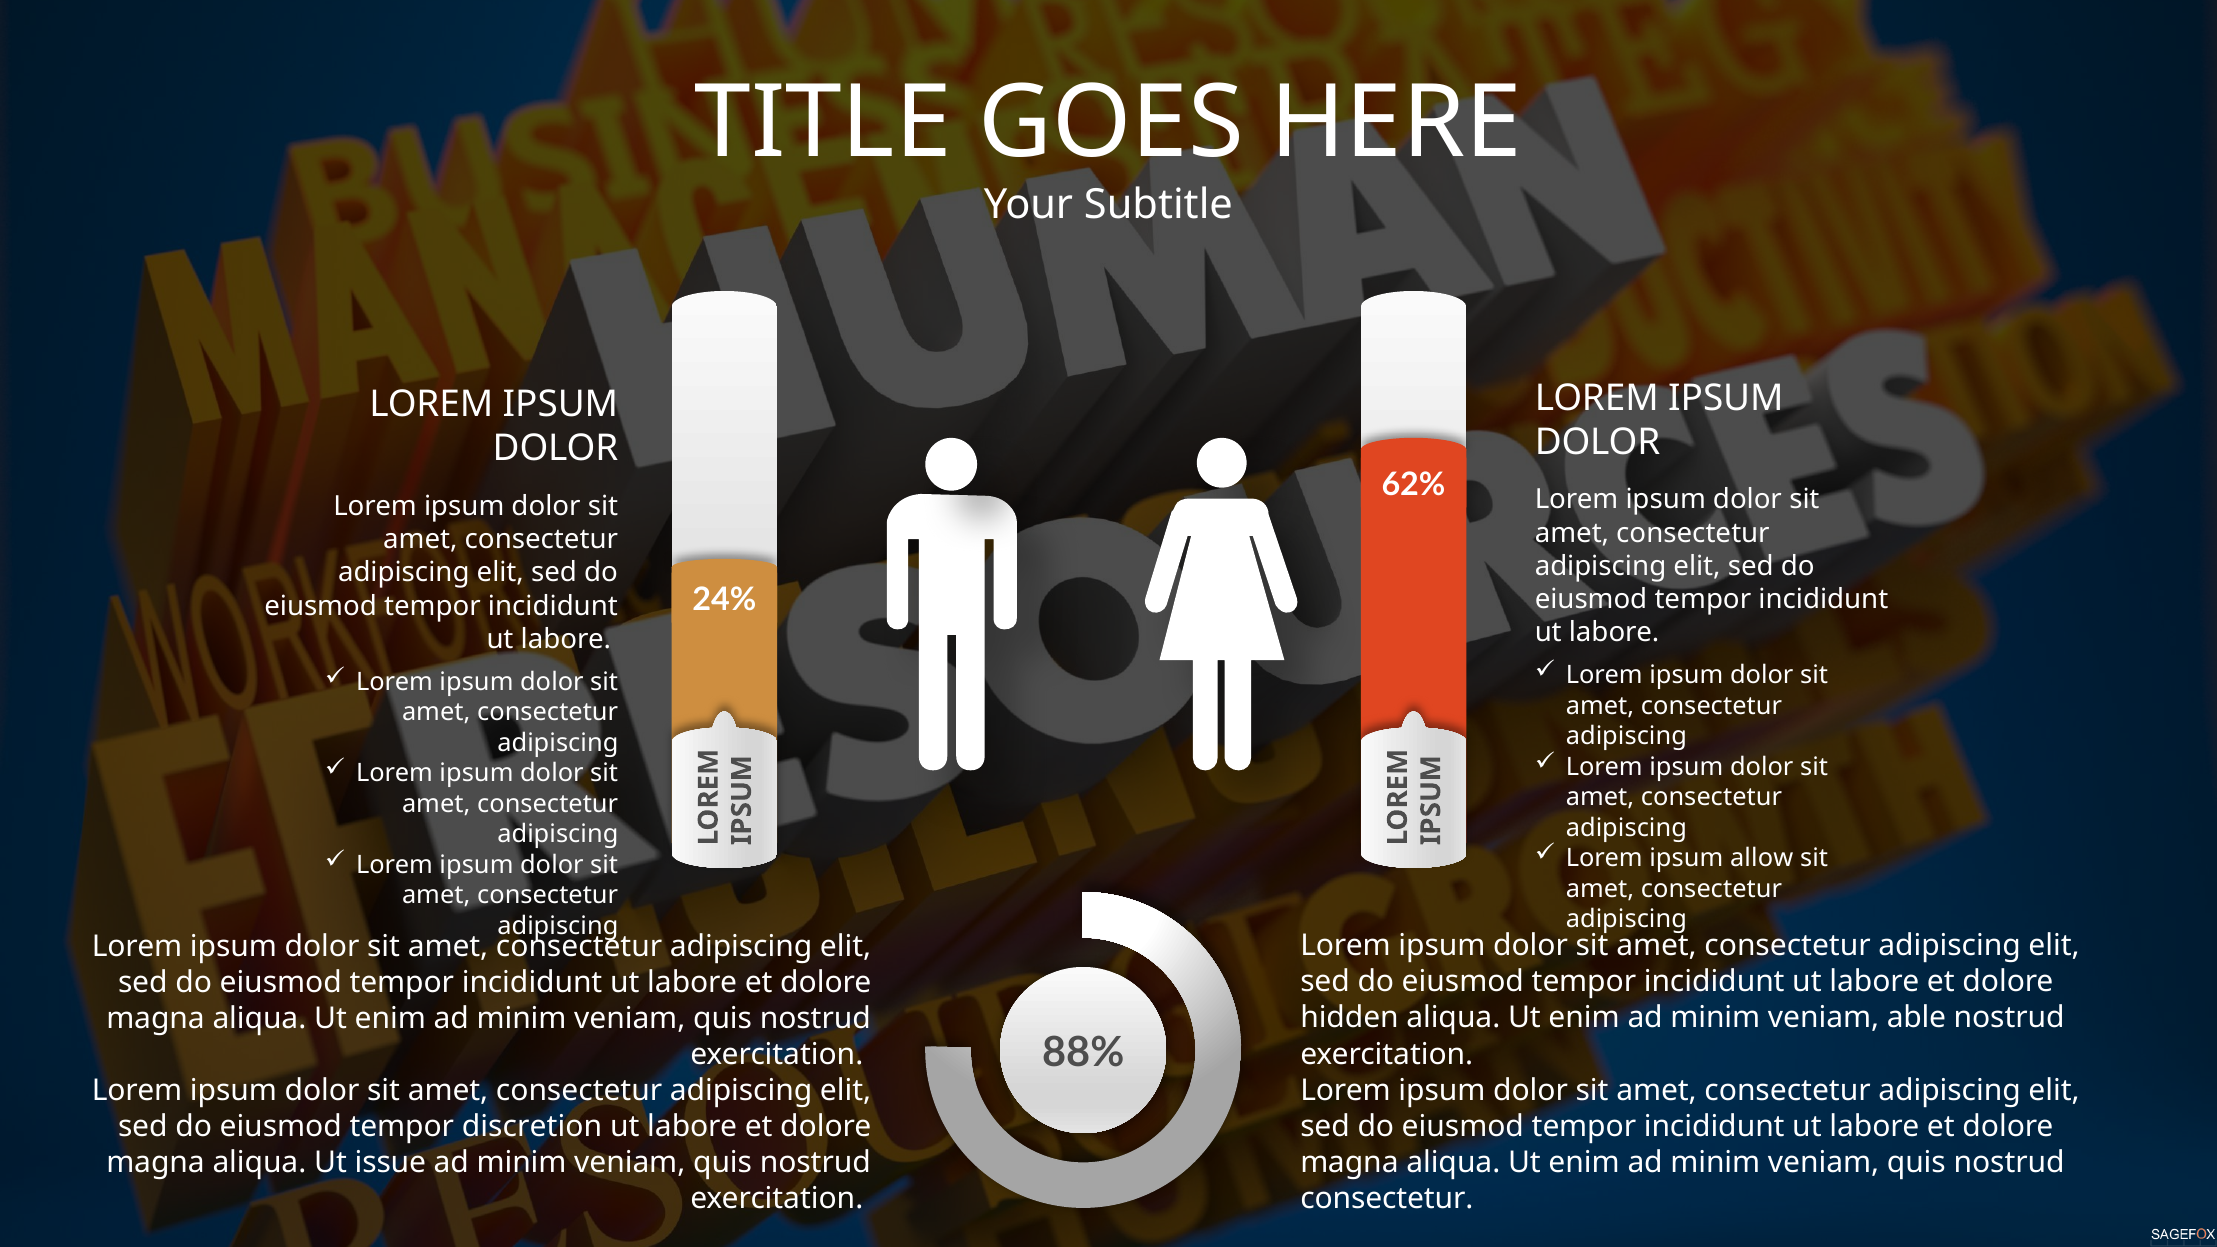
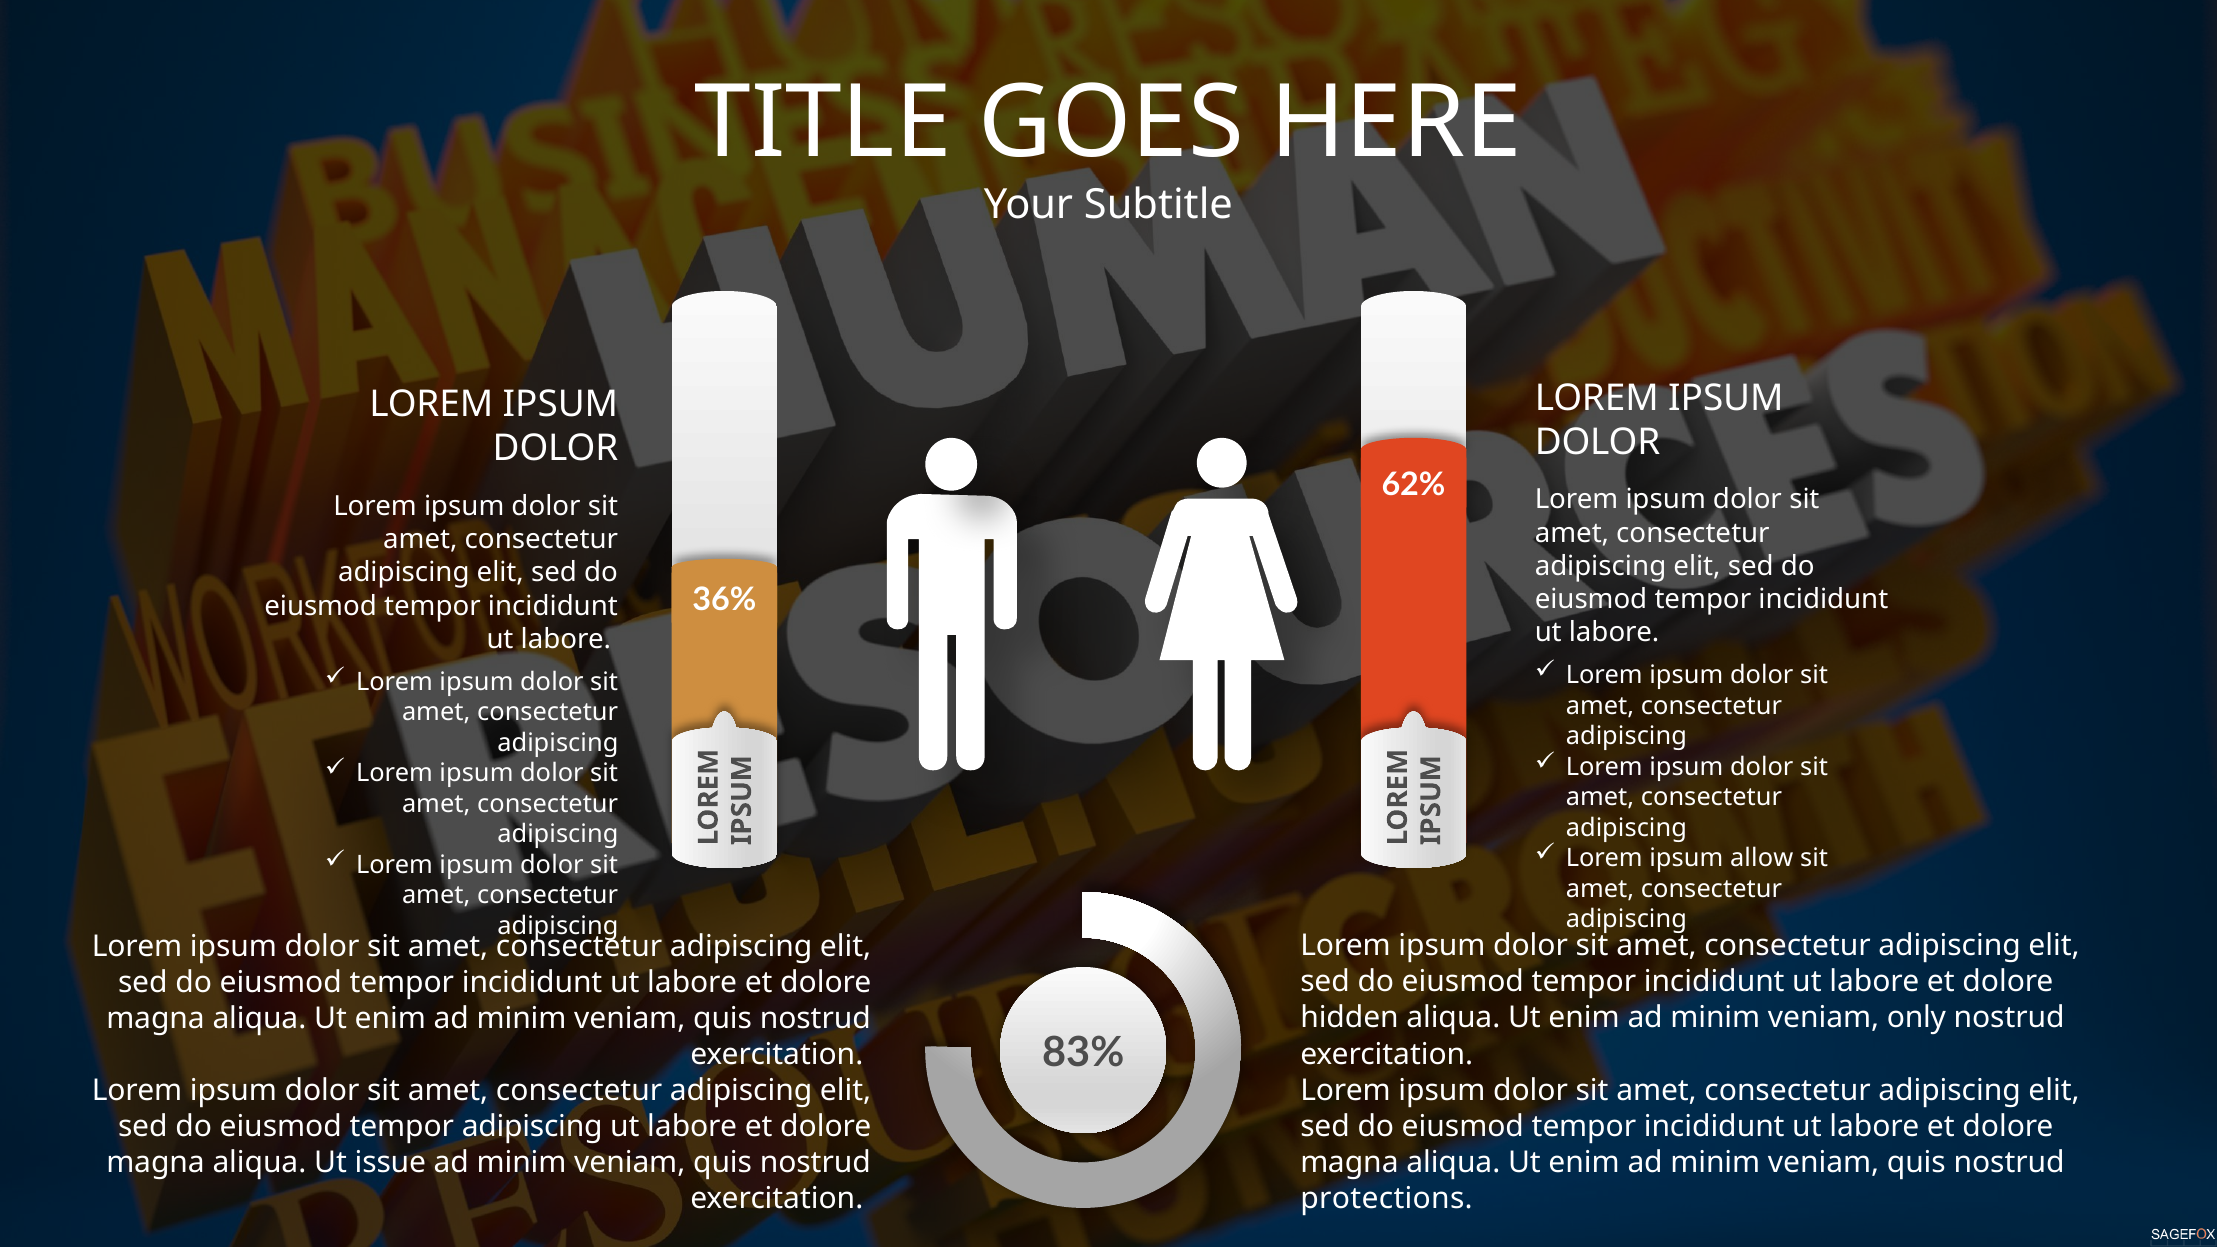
24%: 24% -> 36% (724, 600)
able: able -> only (1916, 1018)
88%: 88% -> 83% (1083, 1053)
tempor discretion: discretion -> adipiscing (532, 1127)
consectetur: consectetur -> protections (1387, 1198)
